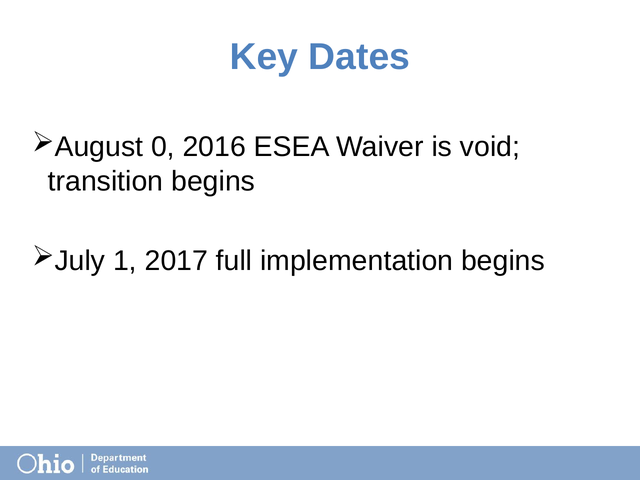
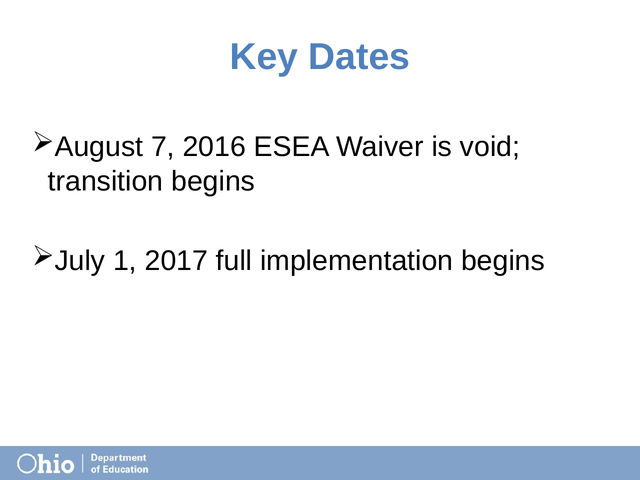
0: 0 -> 7 (163, 147)
